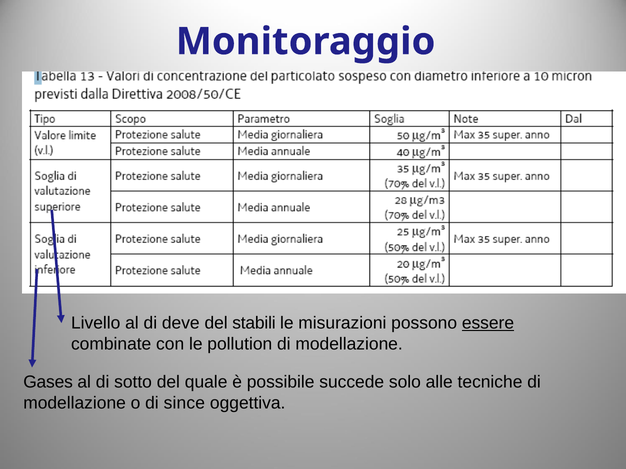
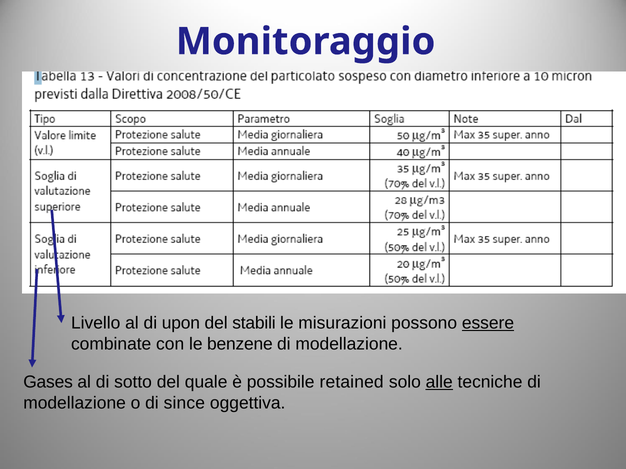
deve: deve -> upon (181, 324)
pollution: pollution -> benzene (240, 344)
succede: succede -> retained (352, 383)
alle underline: none -> present (439, 383)
